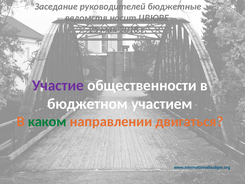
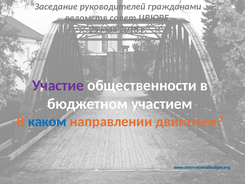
бюджетные: бюджетные -> гражданами (174, 7)
носит: носит -> совет (123, 18)
каком colour: green -> blue (47, 121)
